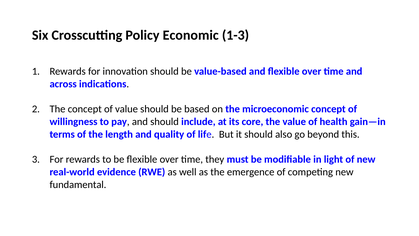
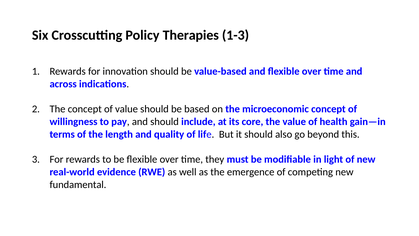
Economic: Economic -> Therapies (191, 35)
